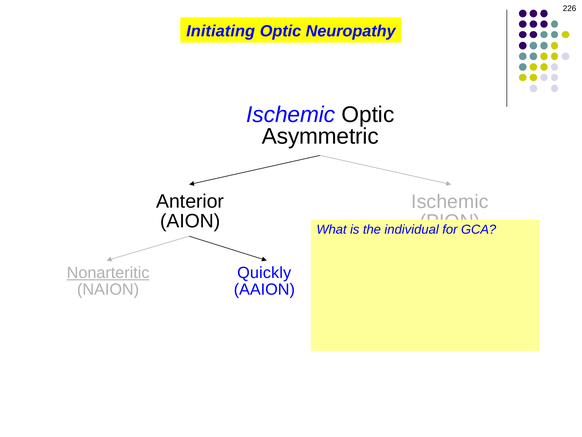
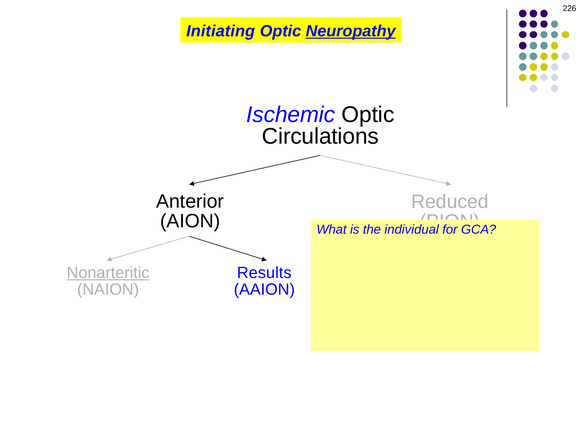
Neuropathy underline: none -> present (351, 31)
Asymmetric: Asymmetric -> Circulations (320, 136)
Ischemic: Ischemic -> Reduced (450, 201)
Quickly: Quickly -> Results (264, 273)
